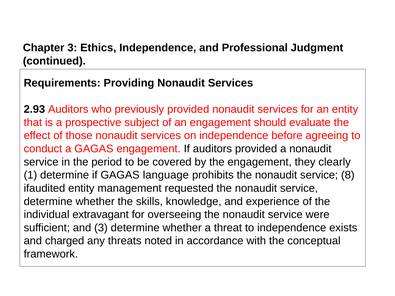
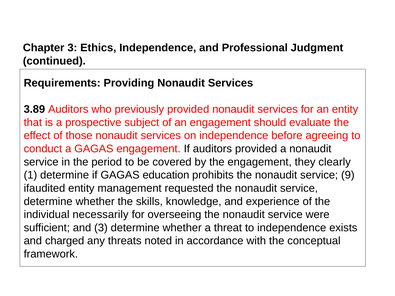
2.93: 2.93 -> 3.89 (34, 109)
language: language -> education (166, 175)
8: 8 -> 9 (348, 175)
extravagant: extravagant -> necessarily (101, 215)
